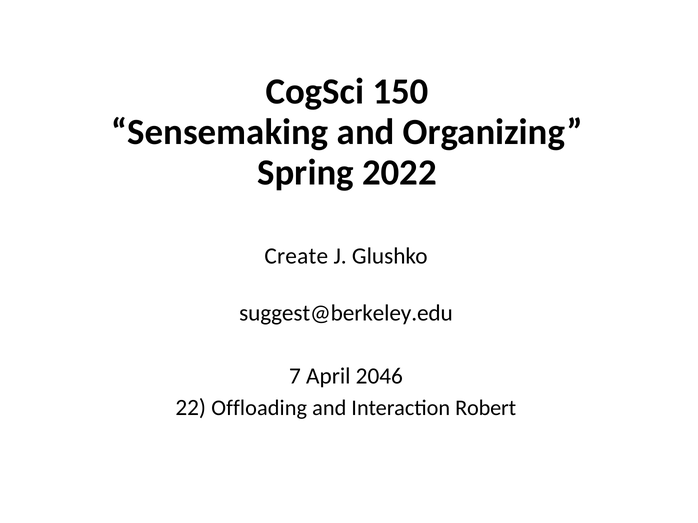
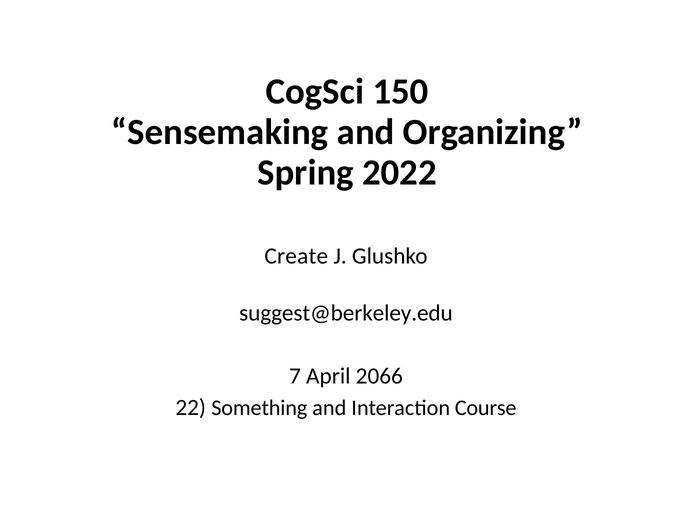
2046: 2046 -> 2066 (379, 376)
Offloading: Offloading -> Something (259, 408)
Robert: Robert -> Course (486, 408)
